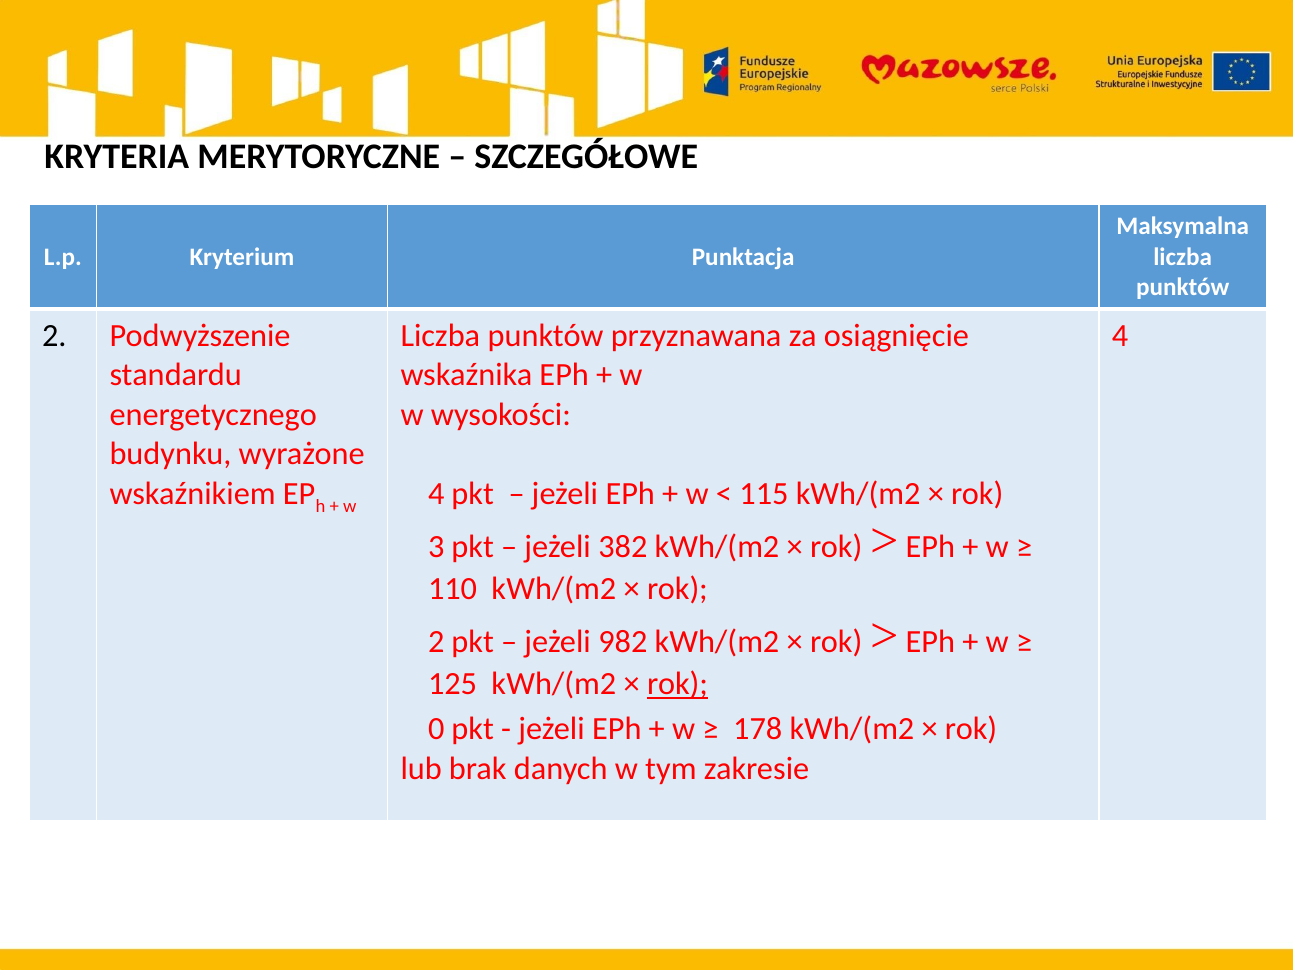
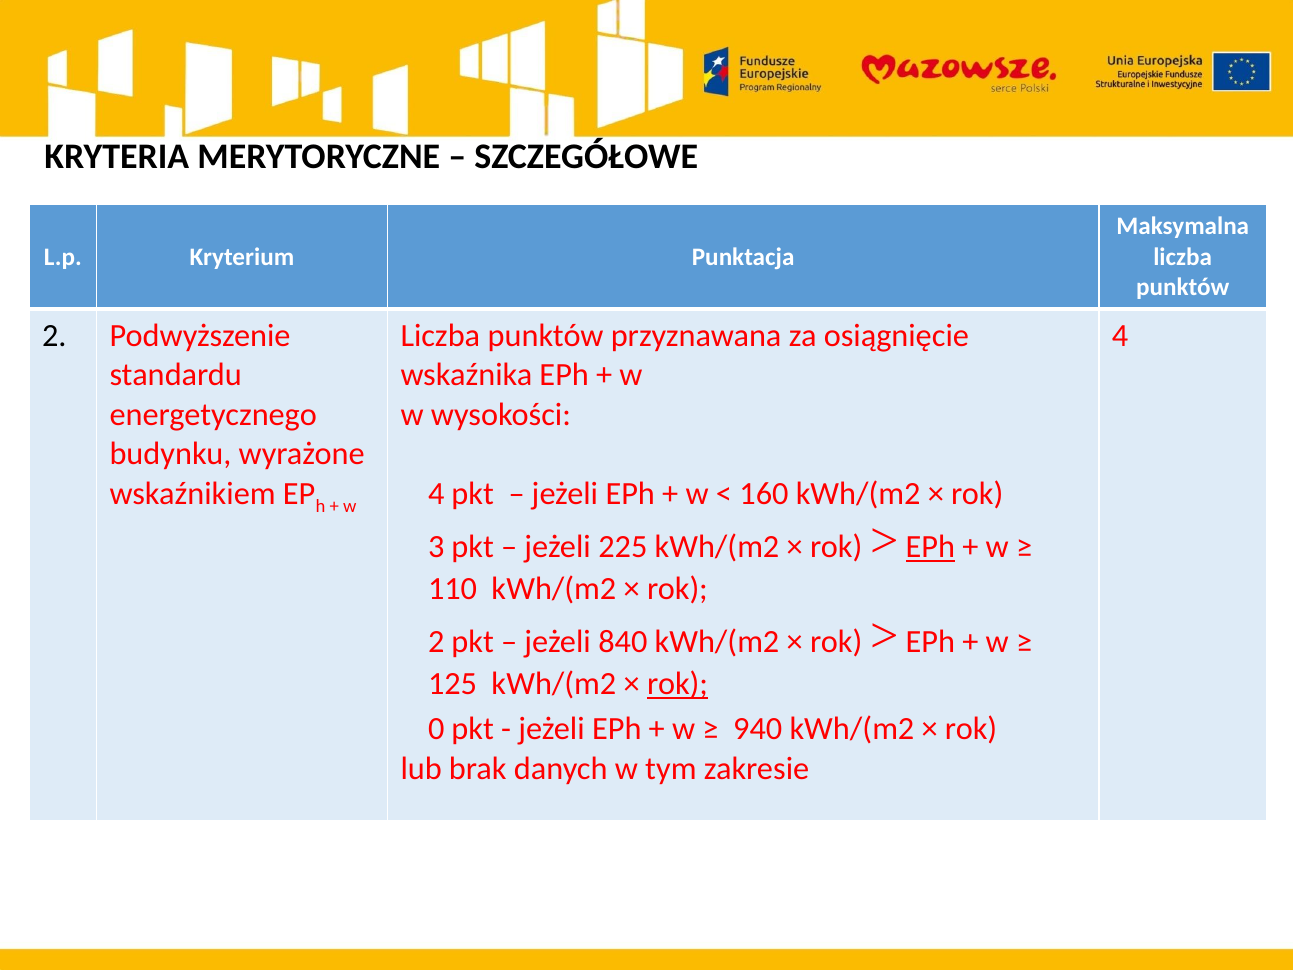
115: 115 -> 160 (764, 493)
382: 382 -> 225 (623, 547)
EPh underline: none -> present (930, 547)
982: 982 -> 840 (623, 642)
178: 178 -> 940 (758, 729)
